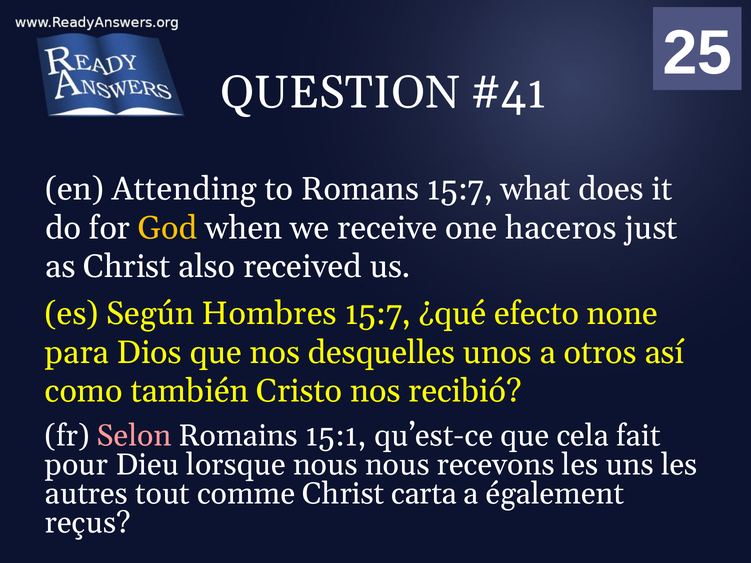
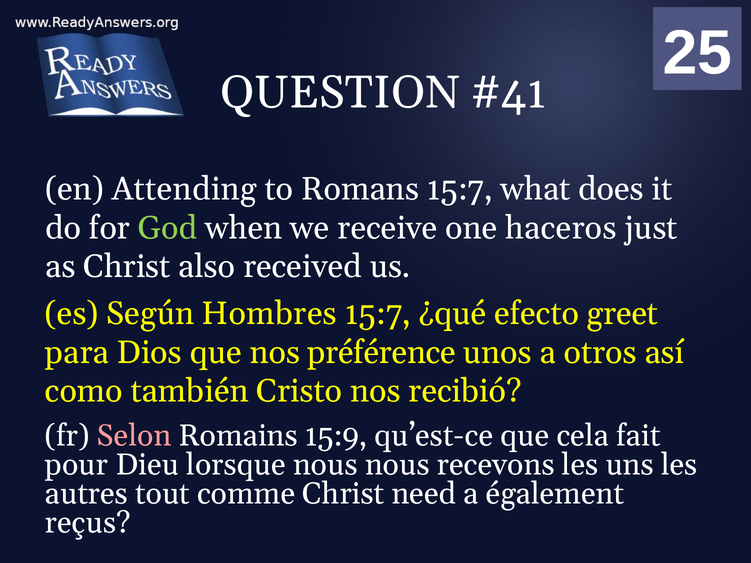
God colour: yellow -> light green (168, 228)
none: none -> greet (622, 314)
desquelles: desquelles -> préférence (382, 353)
15:1: 15:1 -> 15:9 (336, 436)
carta: carta -> need (424, 494)
